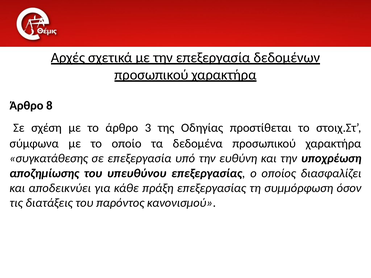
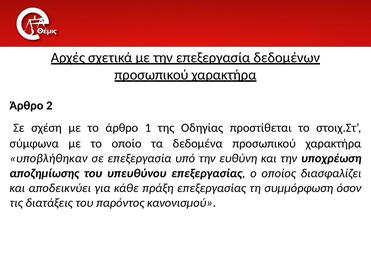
8: 8 -> 2 (49, 106)
3: 3 -> 1 (148, 128)
συγκατάθεσης: συγκατάθεσης -> υποβλήθηκαν (48, 158)
